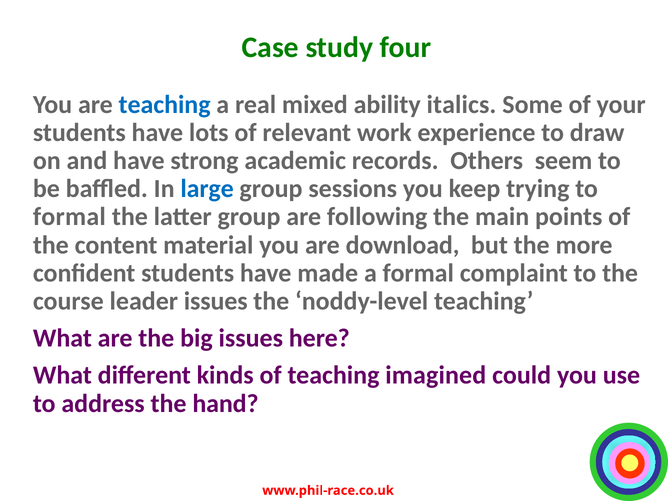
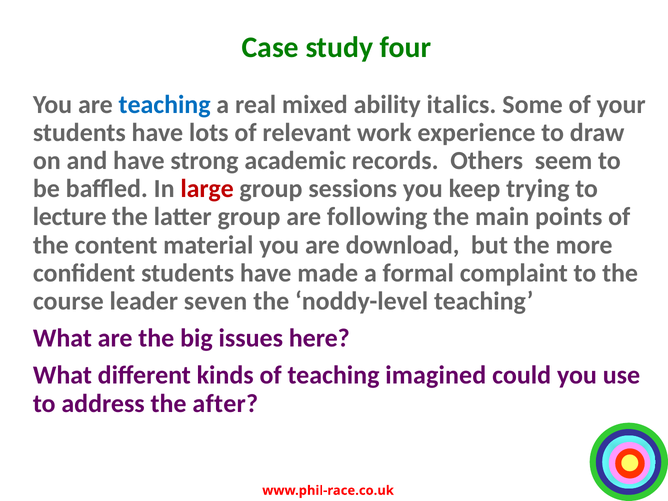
large colour: blue -> red (207, 189)
formal: formal -> lecture (70, 217)
leader issues: issues -> seven (216, 301)
hand: hand -> after (225, 403)
